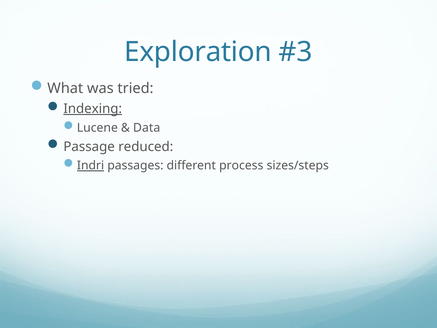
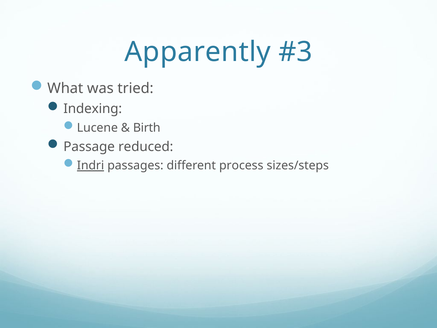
Exploration: Exploration -> Apparently (198, 52)
Indexing underline: present -> none (93, 109)
Data: Data -> Birth (147, 128)
